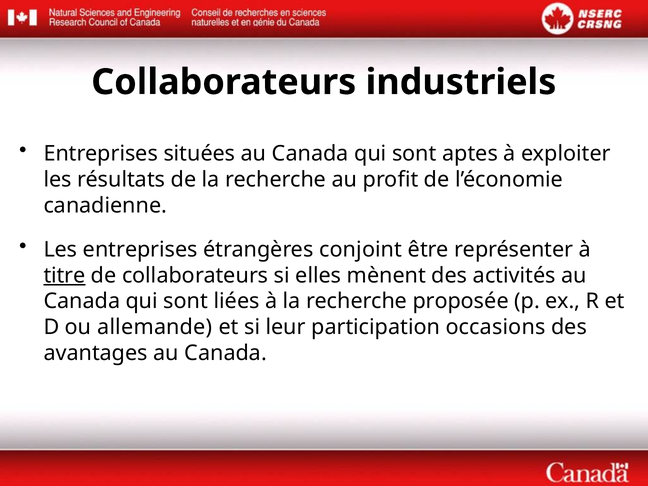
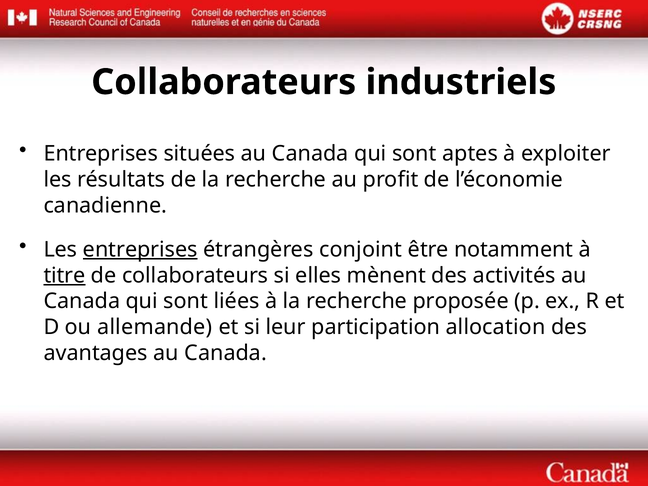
entreprises underline: none -> present (140, 250)
représenter: représenter -> notamment (514, 250)
occasions: occasions -> allocation (496, 327)
